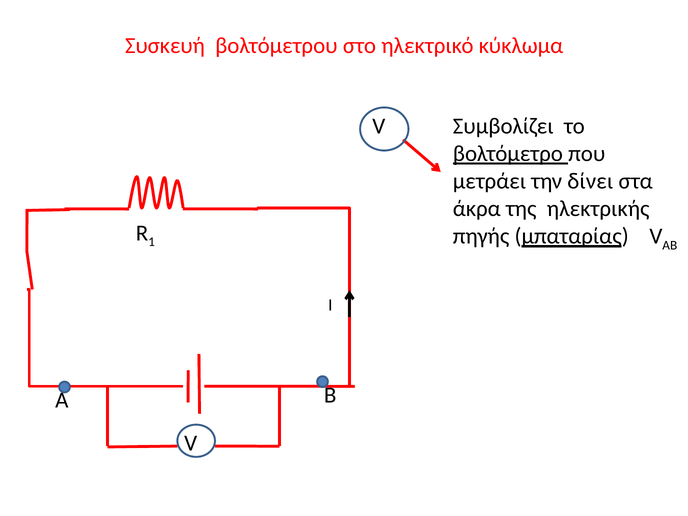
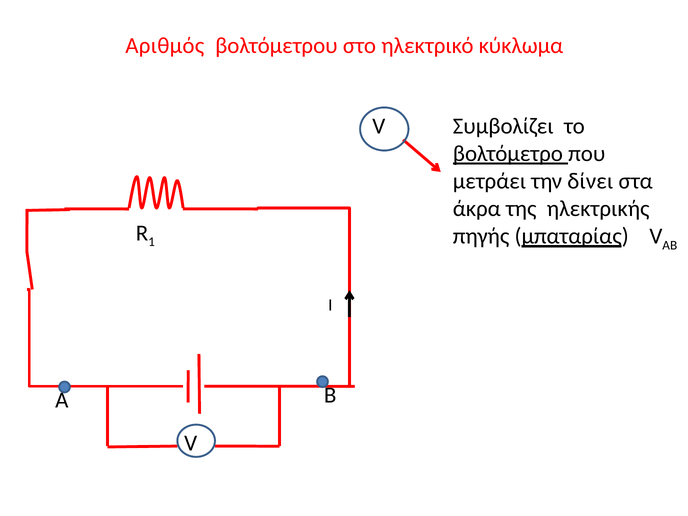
Συσκευή: Συσκευή -> Αριθμός (165, 46)
